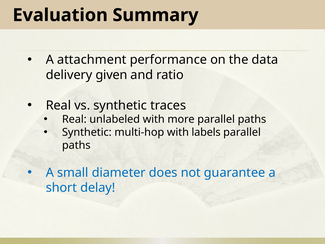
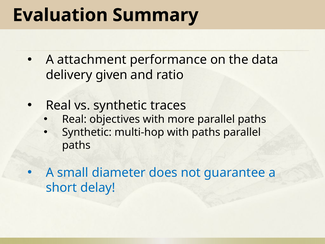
unlabeled: unlabeled -> objectives (115, 119)
with labels: labels -> paths (206, 132)
